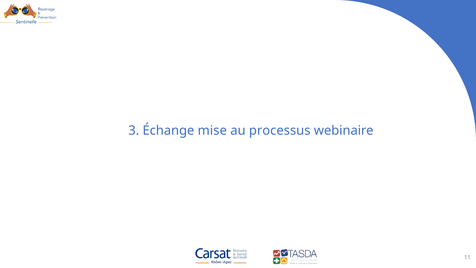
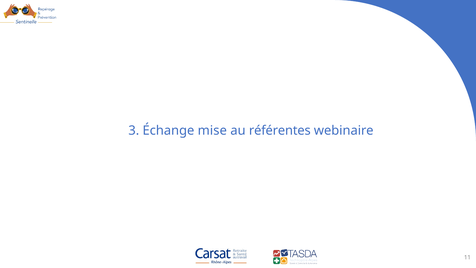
processus: processus -> référentes (280, 131)
